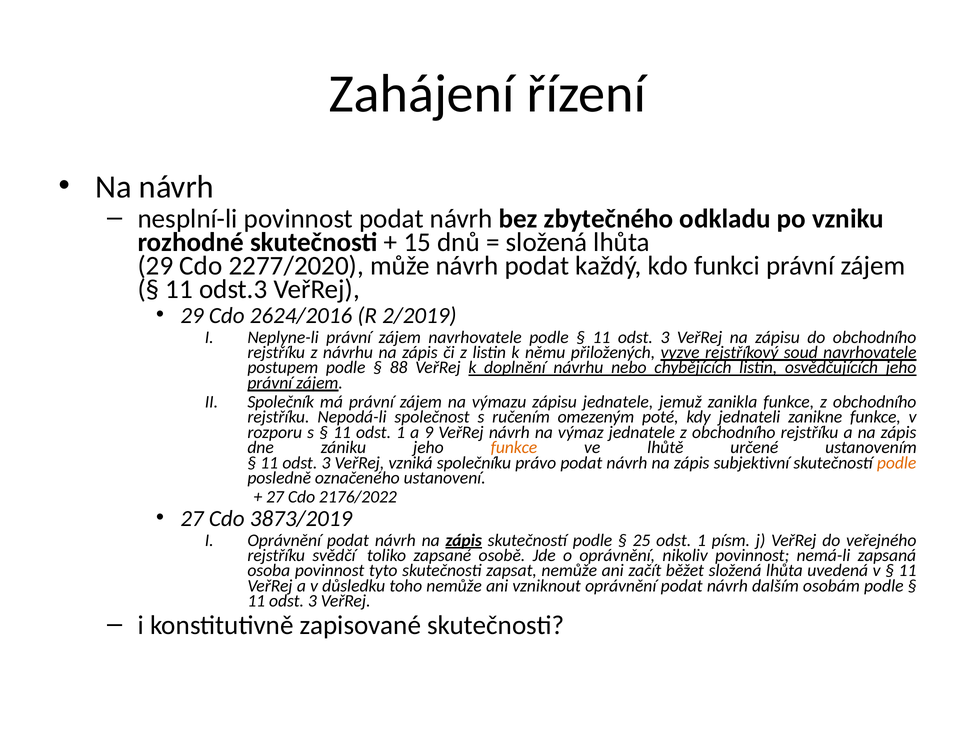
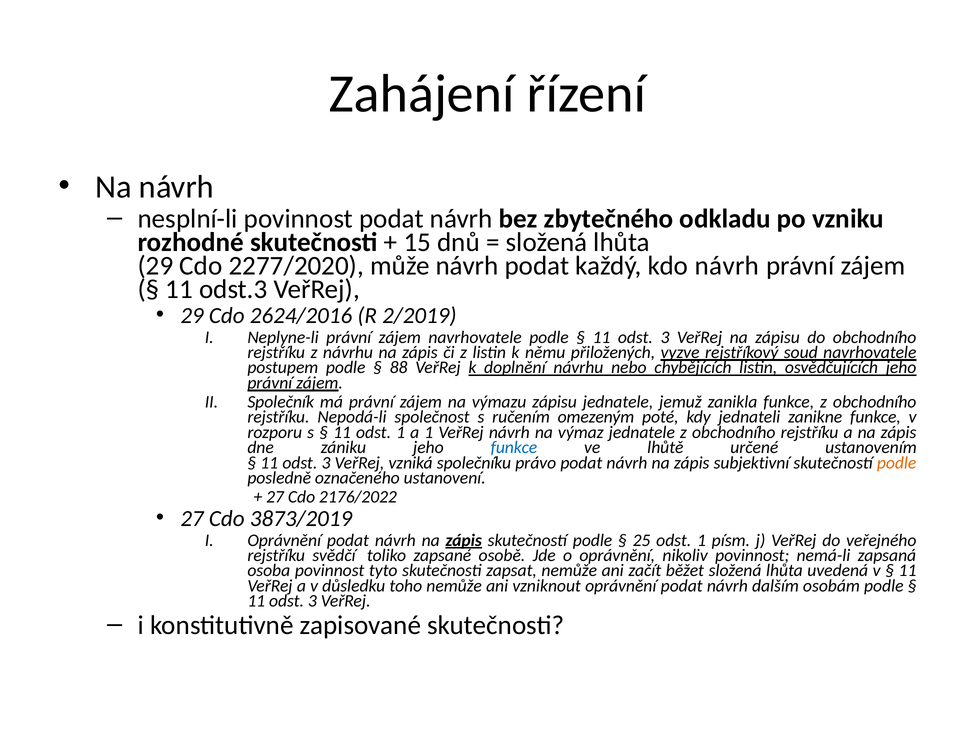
kdo funkci: funkci -> návrh (727, 266)
a 9: 9 -> 1 (429, 432)
funkce colour: orange -> blue (514, 448)
